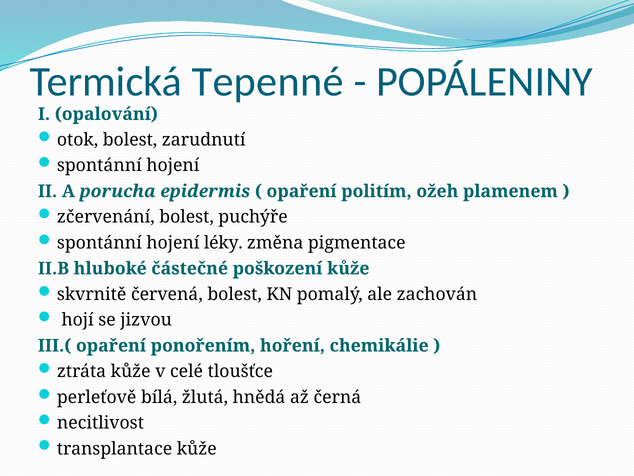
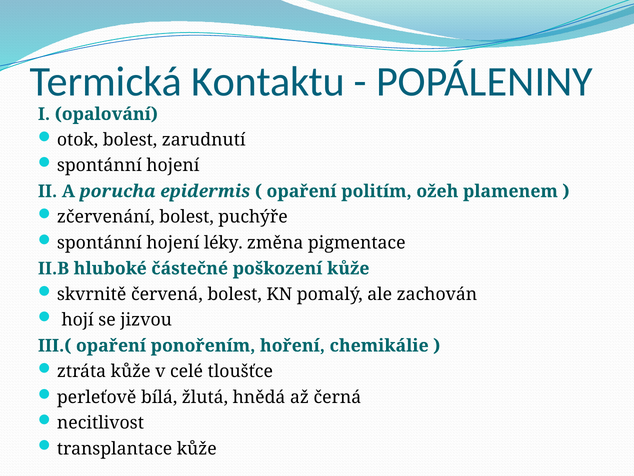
Tepenné: Tepenné -> Kontaktu (268, 82)
